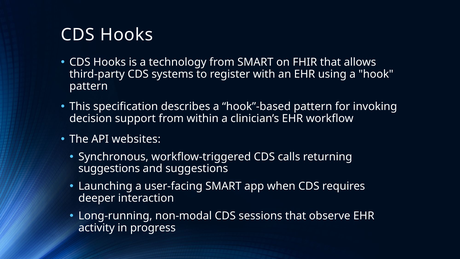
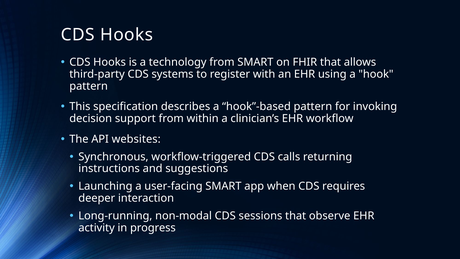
suggestions: suggestions -> instructions (109, 169)
